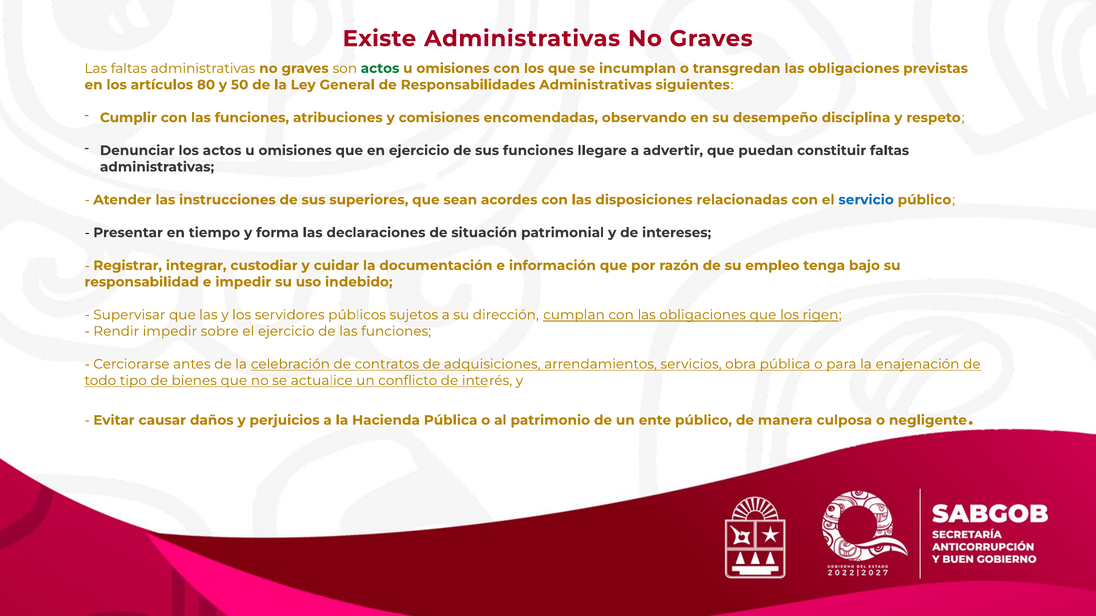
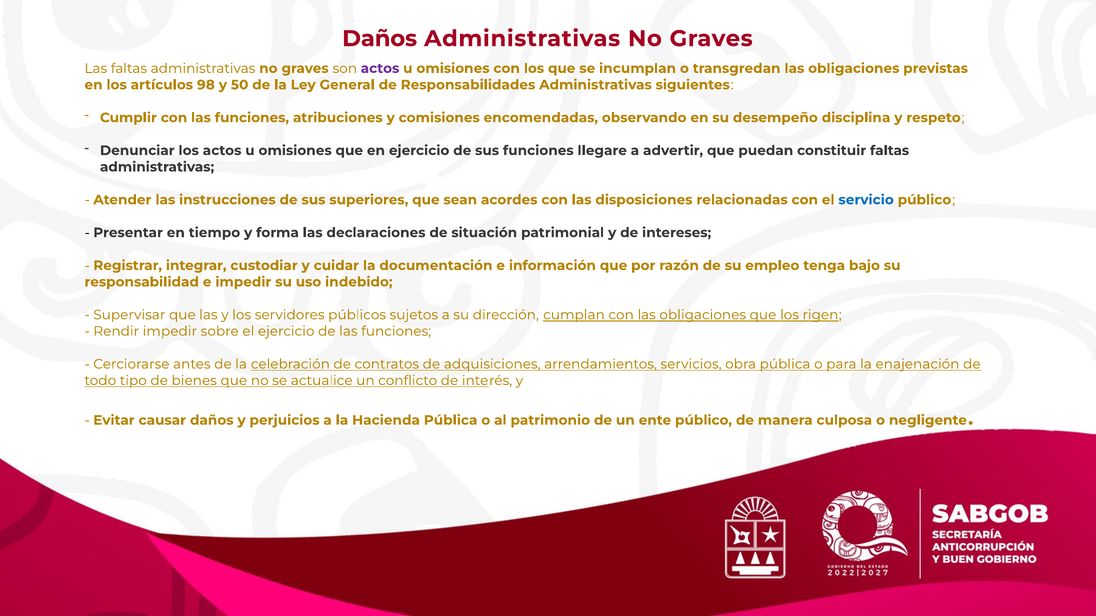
Existe: Existe -> Daños (380, 39)
actos colour: green -> purple (380, 68)
80: 80 -> 98 (206, 85)
